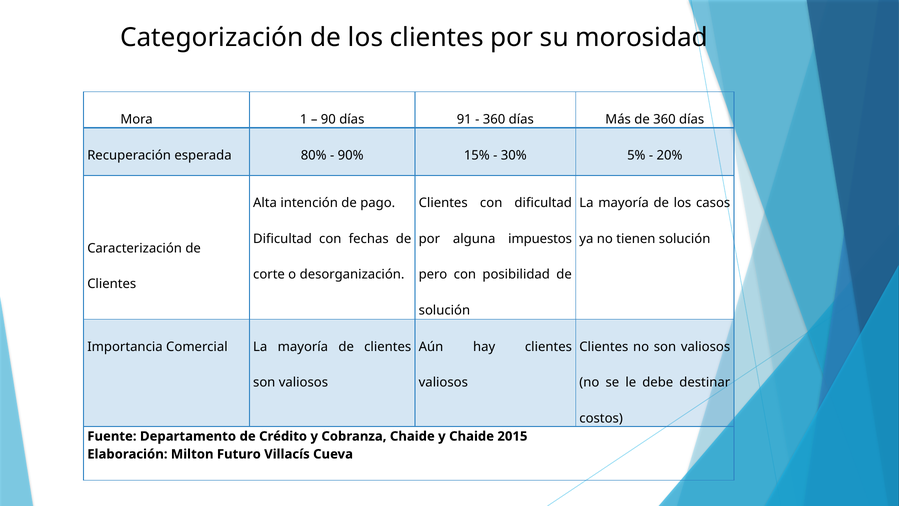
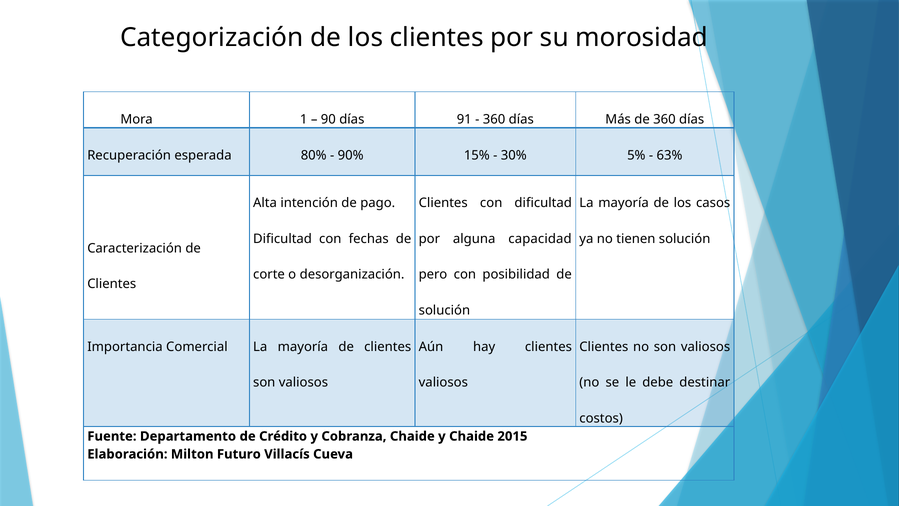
20%: 20% -> 63% (670, 155)
impuestos: impuestos -> capacidad (540, 239)
